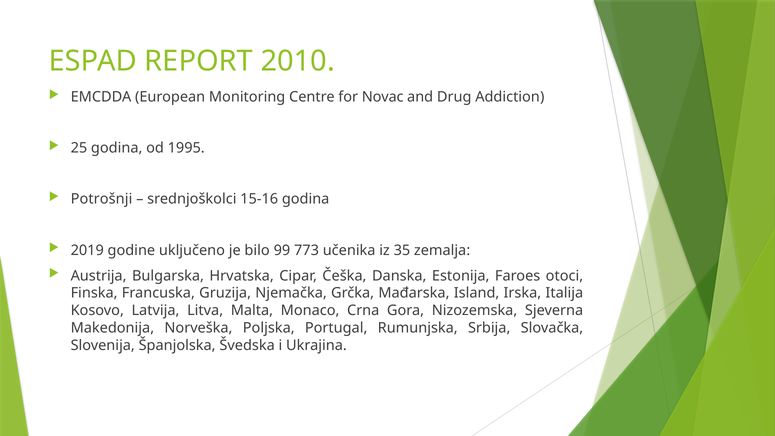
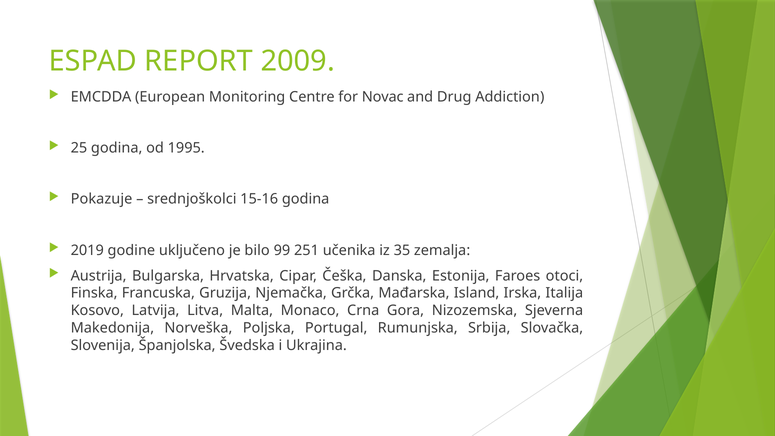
2010: 2010 -> 2009 (298, 61)
Potrošnji: Potrošnji -> Pokazuje (102, 199)
773: 773 -> 251 (307, 250)
